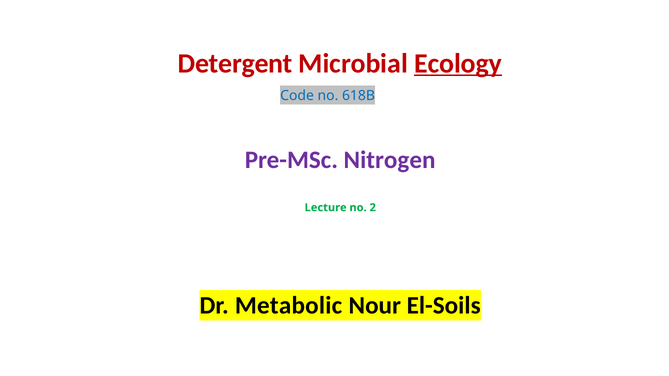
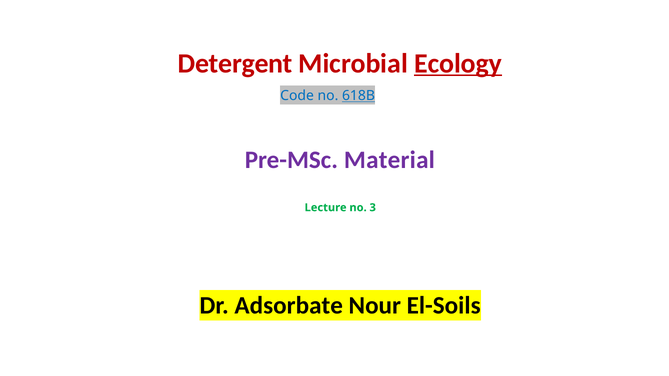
618B underline: none -> present (359, 96)
Nitrogen: Nitrogen -> Material (389, 160)
2: 2 -> 3 (373, 208)
Metabolic: Metabolic -> Adsorbate (289, 306)
